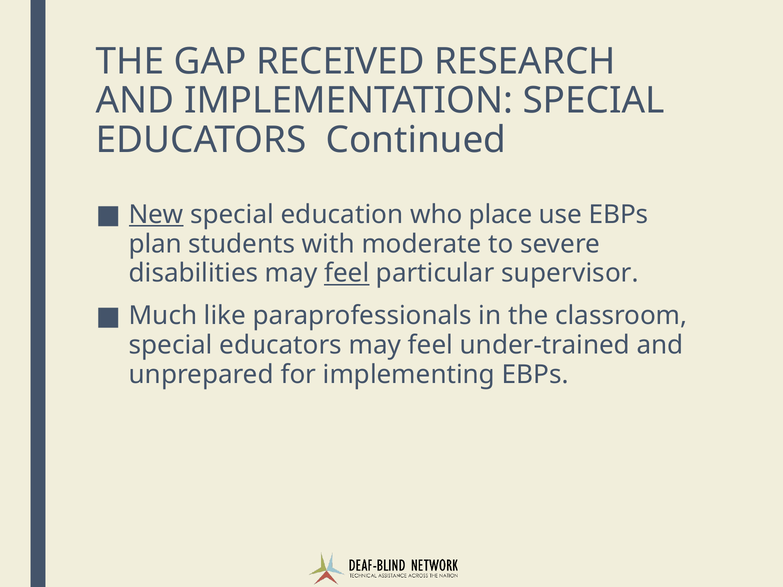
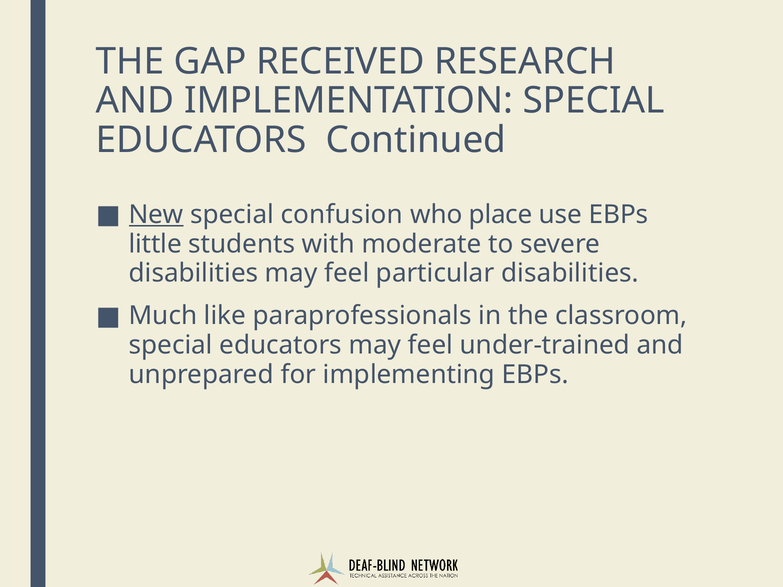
education: education -> confusion (342, 215)
plan: plan -> little (155, 244)
feel underline: present -> none (347, 273)
particular supervisor: supervisor -> disabilities (570, 273)
